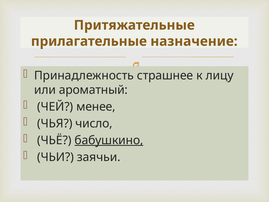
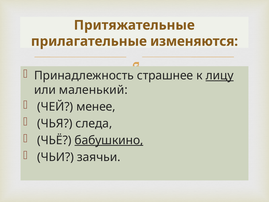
назначение: назначение -> изменяются (194, 41)
лицу underline: none -> present (220, 76)
ароматный: ароматный -> маленький (93, 90)
число: число -> следа (94, 123)
